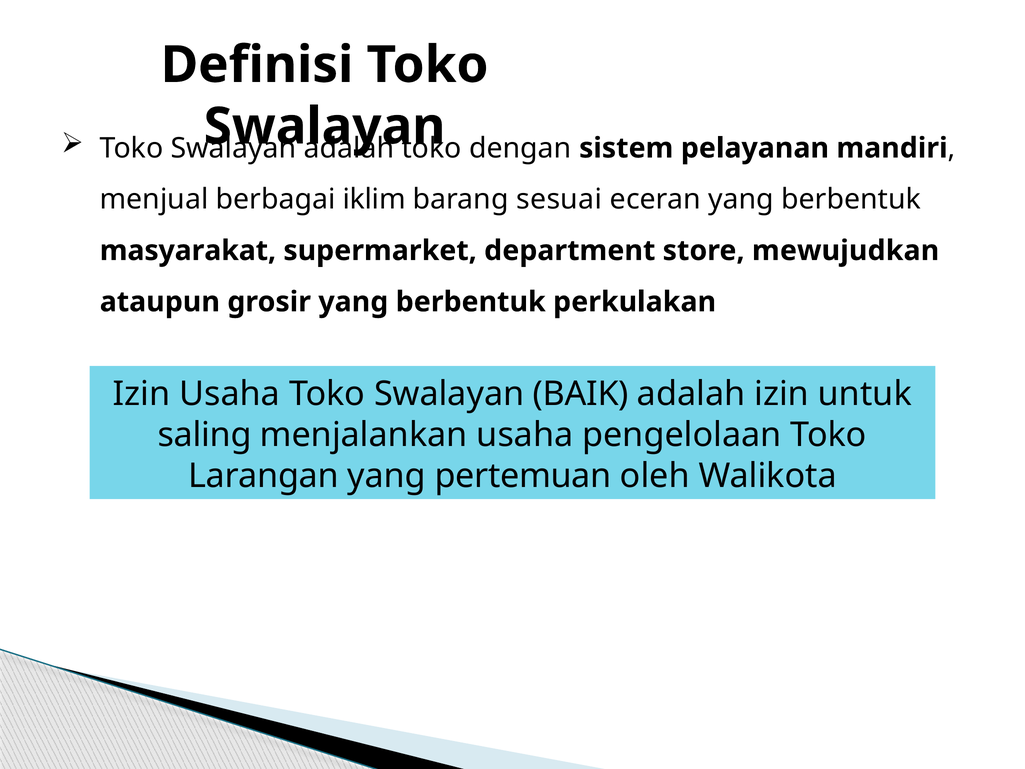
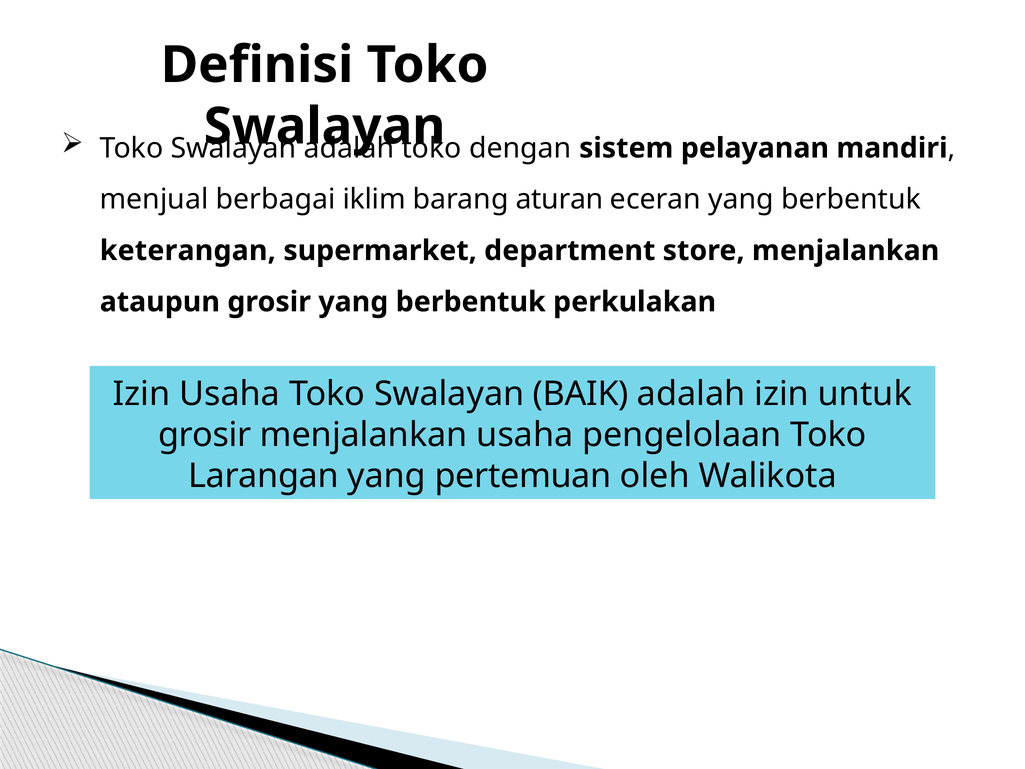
sesuai: sesuai -> aturan (559, 199)
masyarakat: masyarakat -> keterangan (188, 251)
store mewujudkan: mewujudkan -> menjalankan (846, 251)
saling: saling -> grosir (205, 435)
